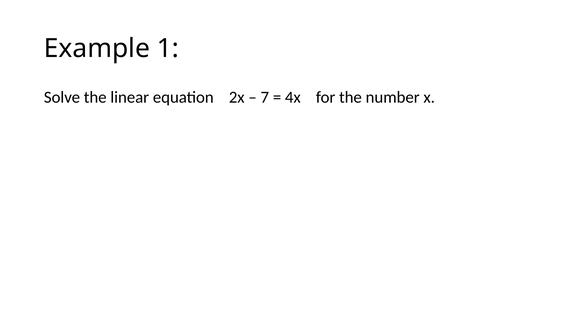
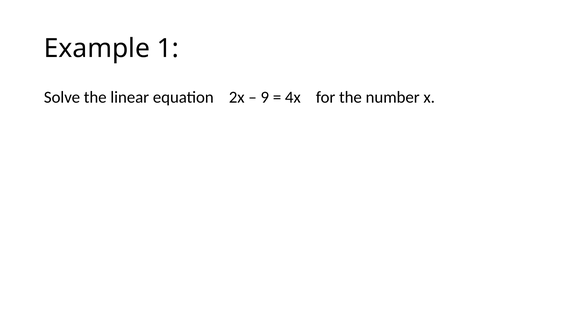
7: 7 -> 9 (265, 97)
